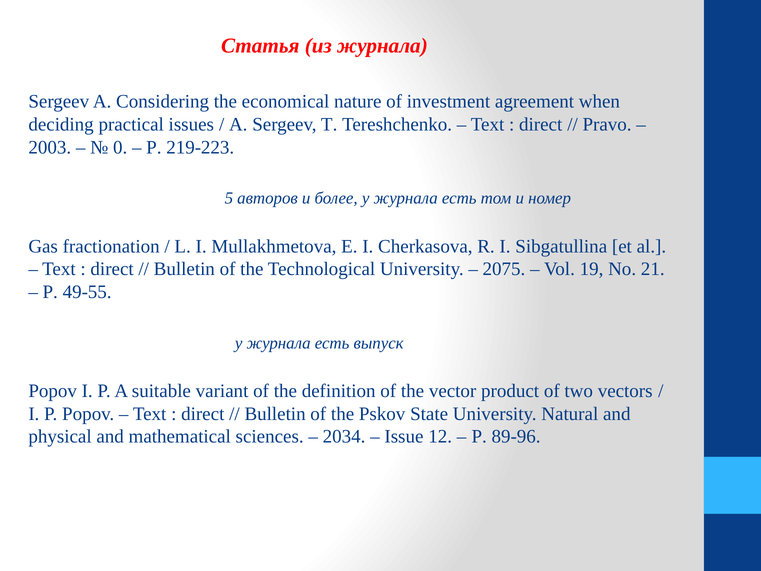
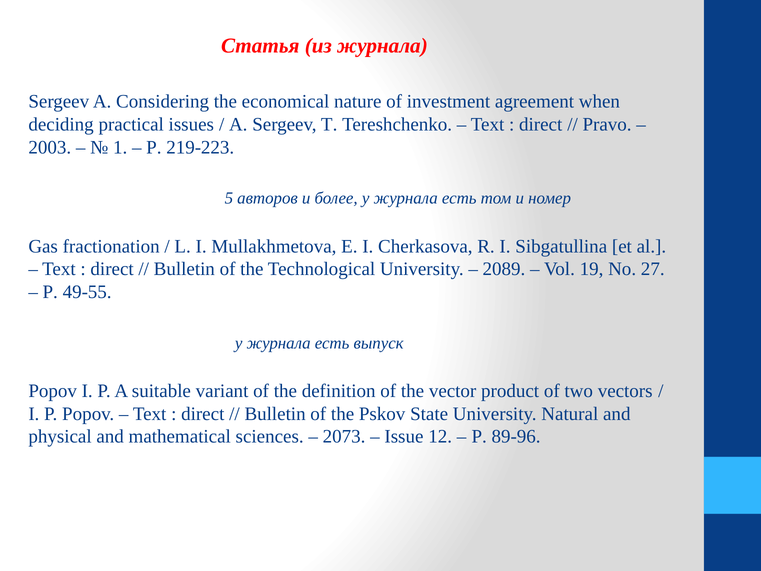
0: 0 -> 1 (120, 147)
2075: 2075 -> 2089 (504, 269)
21: 21 -> 27 (653, 269)
2034: 2034 -> 2073 (344, 436)
